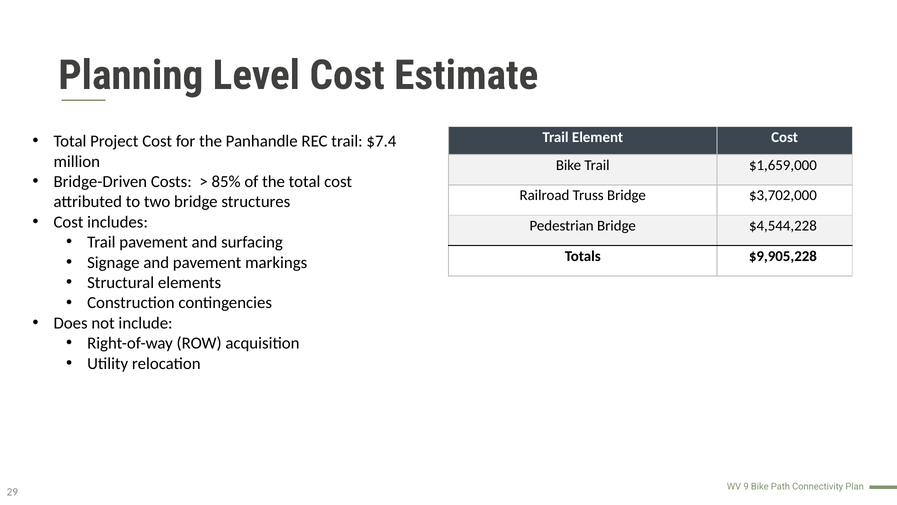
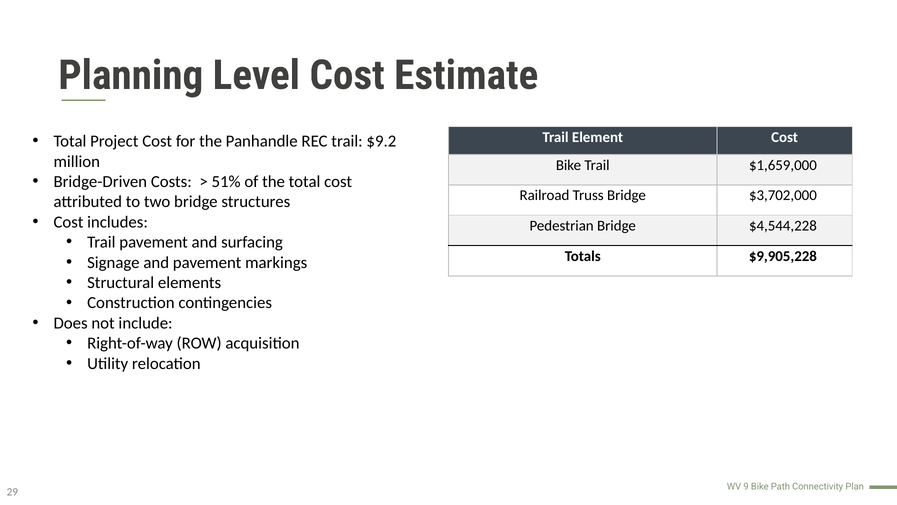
$7.4: $7.4 -> $9.2 (381, 141)
85%: 85% -> 51% (226, 182)
